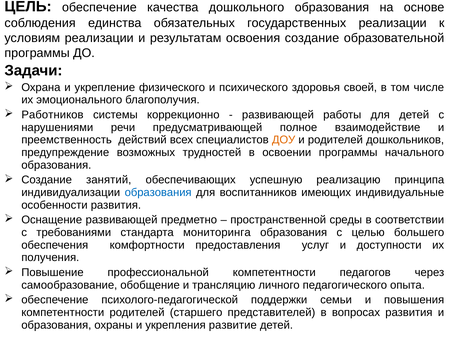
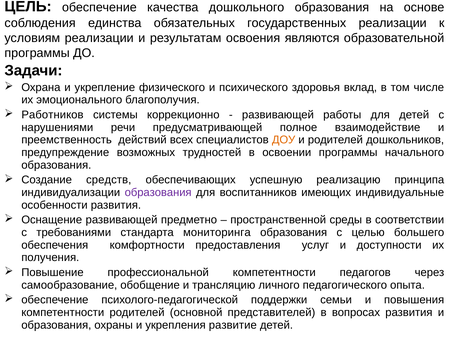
освоения создание: создание -> являются (312, 38)
своей: своей -> вклад (360, 87)
занятий: занятий -> средств (109, 180)
образования colour: blue -> purple (158, 192)
старшего: старшего -> основной (196, 312)
